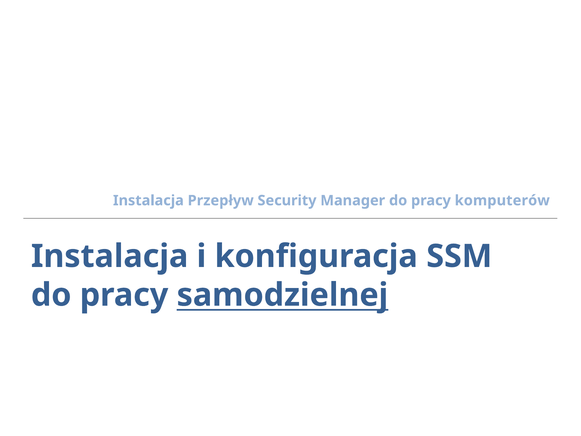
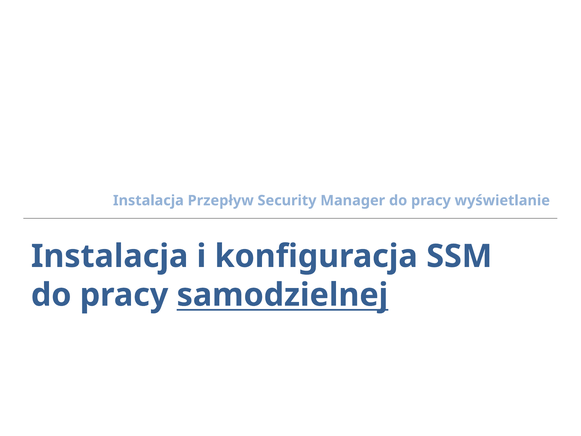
komputerów: komputerów -> wyświetlanie (502, 200)
